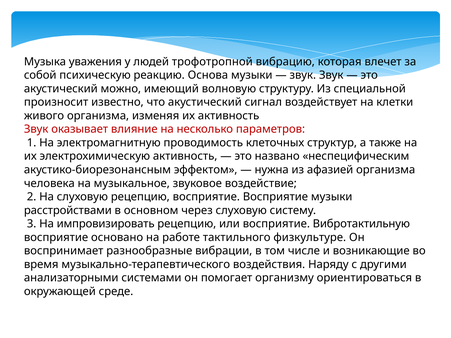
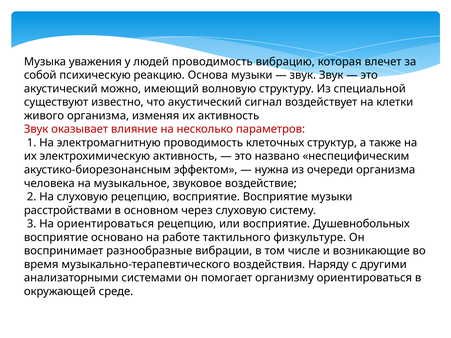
людей трофотропной: трофотропной -> проводимость (212, 62)
произносит: произносит -> существуют (56, 102)
афазией: афазией -> очереди (330, 170)
На импровизировать: импровизировать -> ориентироваться (106, 224)
Вибротактильную: Вибротактильную -> Душевнобольных (361, 224)
